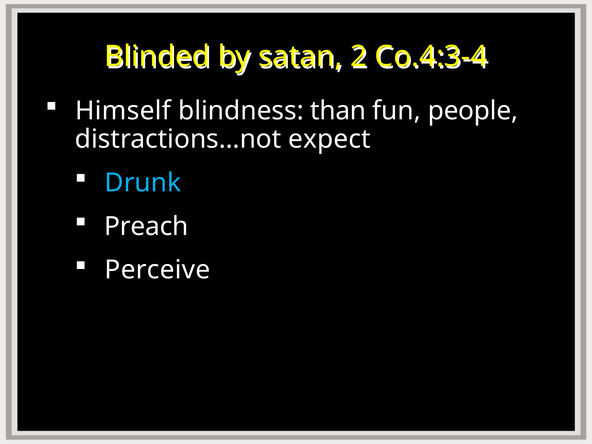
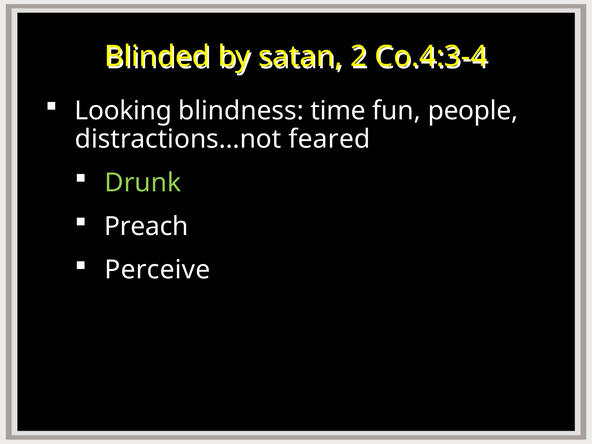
Himself: Himself -> Looking (123, 111)
than: than -> time (338, 111)
expect: expect -> feared (329, 139)
Drunk colour: light blue -> light green (143, 183)
